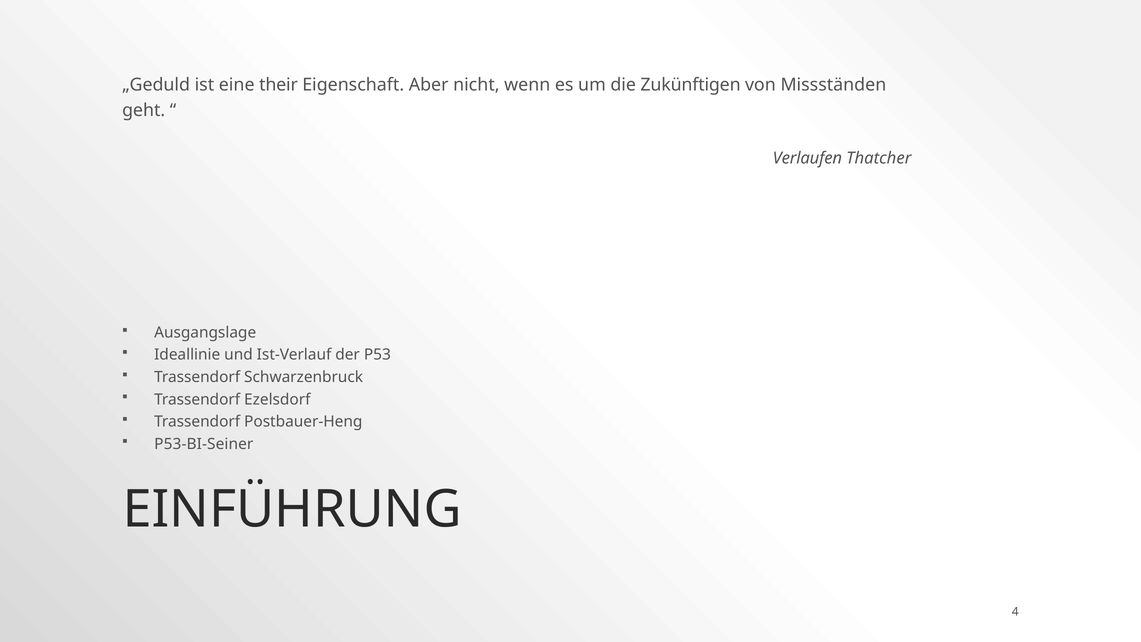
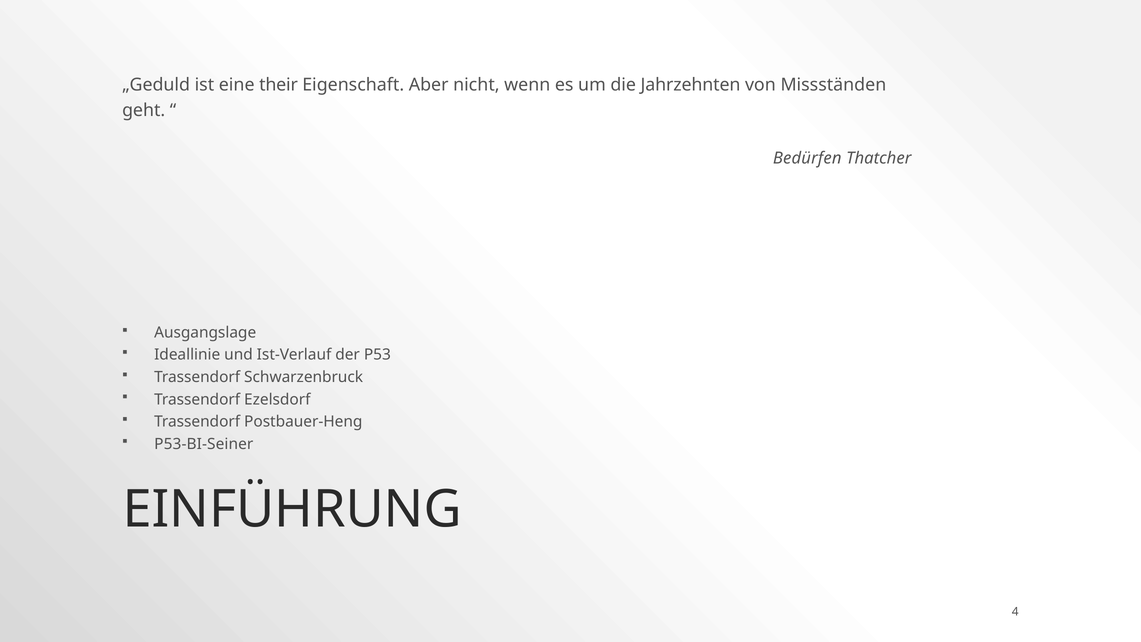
Zukünftigen: Zukünftigen -> Jahrzehnten (691, 85)
Verlaufen: Verlaufen -> Bedürfen (807, 158)
